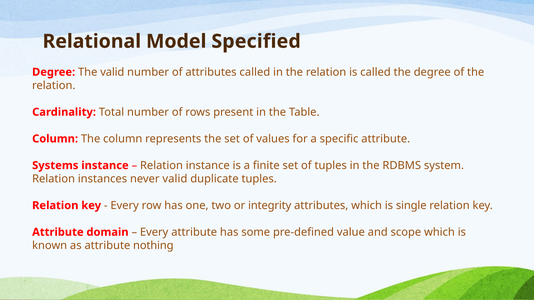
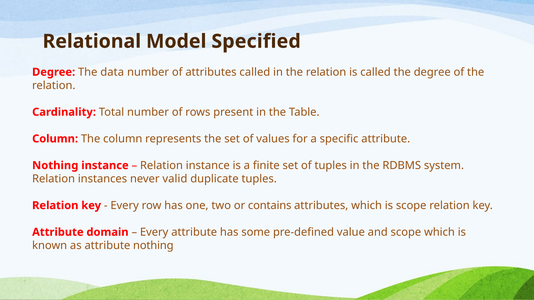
The valid: valid -> data (112, 72)
Systems: Systems -> Nothing (55, 166)
integrity: integrity -> contains (270, 206)
is single: single -> scope (411, 206)
